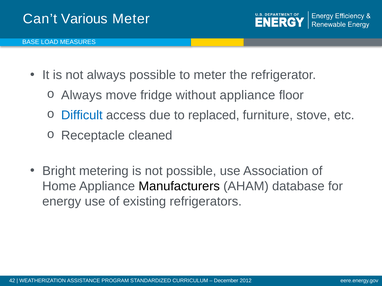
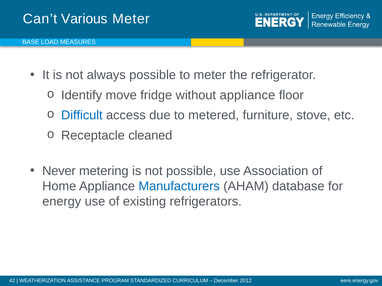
Always: Always -> Identify (82, 95)
replaced: replaced -> metered (214, 115)
Bright: Bright -> Never (59, 171)
Manufacturers colour: black -> blue (179, 186)
